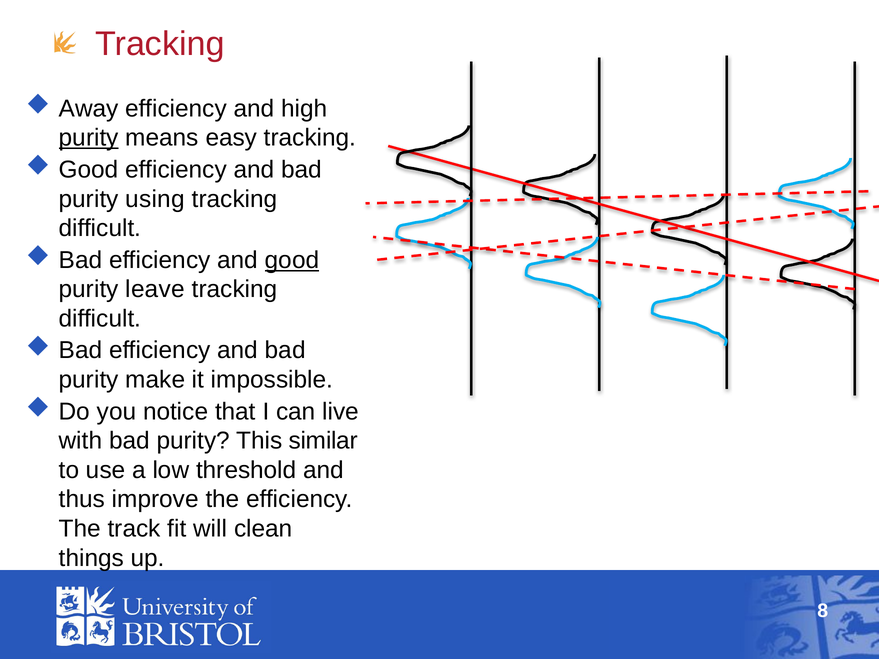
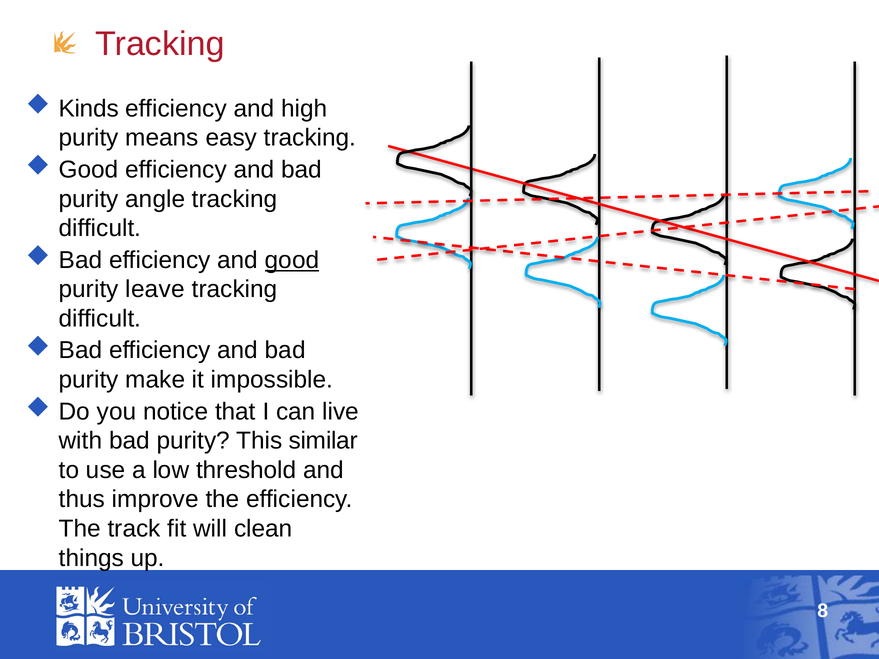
Away: Away -> Kinds (89, 109)
purity underline: present -> none (89, 138)
using: using -> angle (155, 199)
